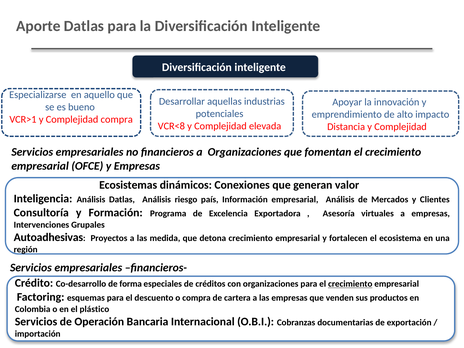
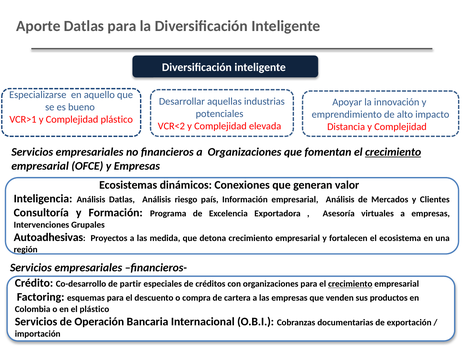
Complejidad compra: compra -> plástico (117, 119)
VCR<8: VCR<8 -> VCR<2 (171, 126)
crecimiento underline: none -> present (393, 152)
forma: forma -> partir (131, 284)
